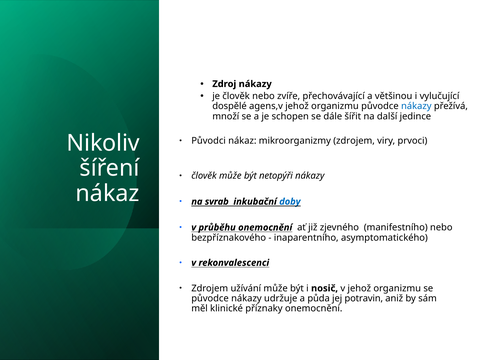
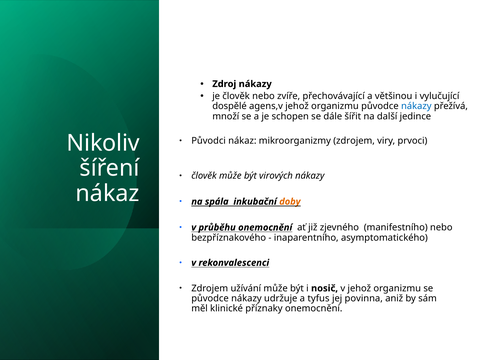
netopýři: netopýři -> virových (276, 176)
svrab: svrab -> spála (217, 202)
doby colour: blue -> orange (290, 202)
půda: půda -> tyfus (319, 298)
potravin: potravin -> povinna (364, 298)
